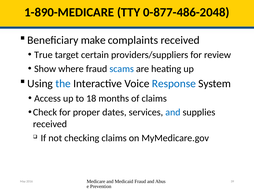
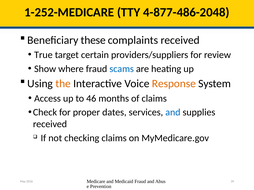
1-890-MEDICARE: 1-890-MEDICARE -> 1-252-MEDICARE (69, 12)
0-877-486-2048: 0-877-486-2048 -> 4-877-486-2048 (186, 12)
make: make -> these (93, 40)
the colour: blue -> orange (63, 84)
Response colour: blue -> orange (174, 84)
18: 18 -> 46 (91, 99)
